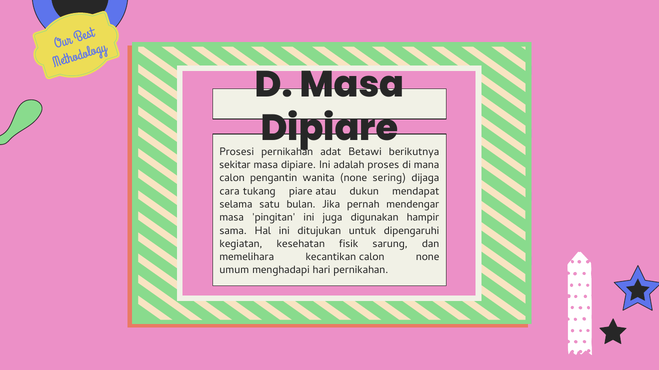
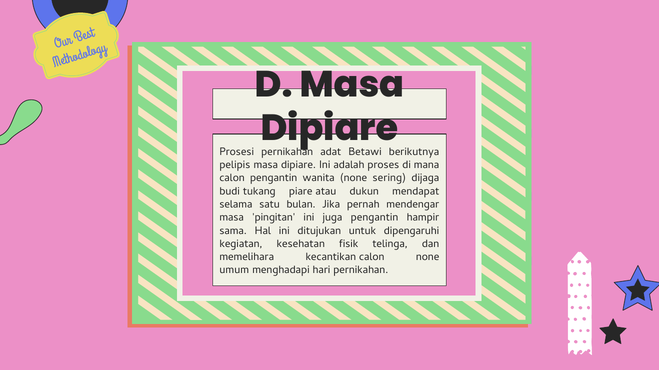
sekitar: sekitar -> pelipis (235, 165)
cara: cara -> budi (230, 191)
juga digunakan: digunakan -> pengantin (375, 218)
sarung: sarung -> telinga (390, 244)
